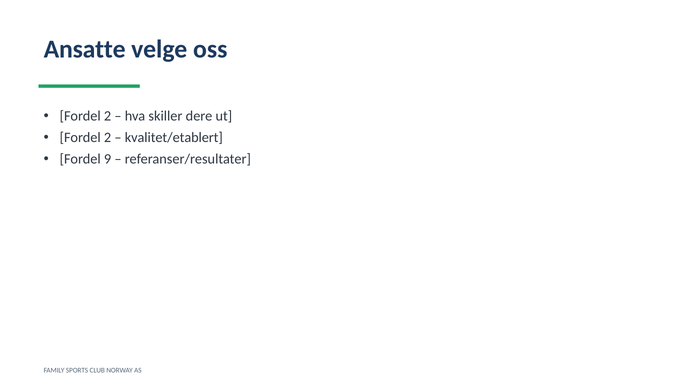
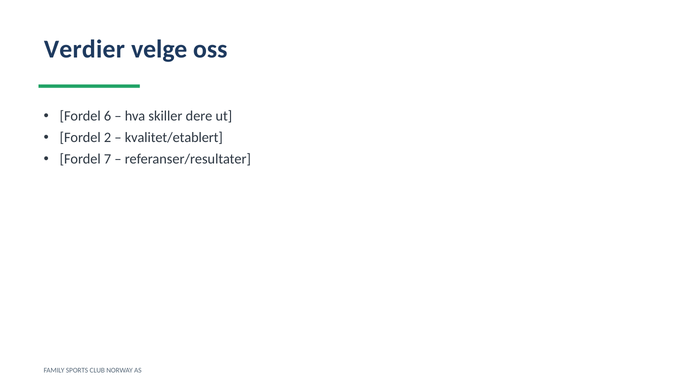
Ansatte: Ansatte -> Verdier (84, 49)
2: 2 -> 6 (108, 116)
9: 9 -> 7 (108, 159)
